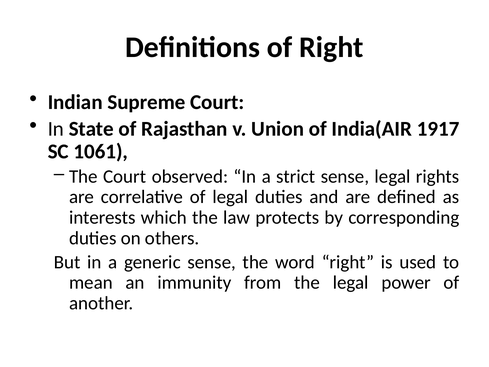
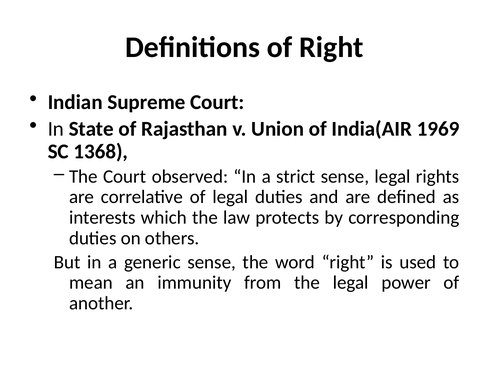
1917: 1917 -> 1969 (438, 129)
1061: 1061 -> 1368 (101, 152)
